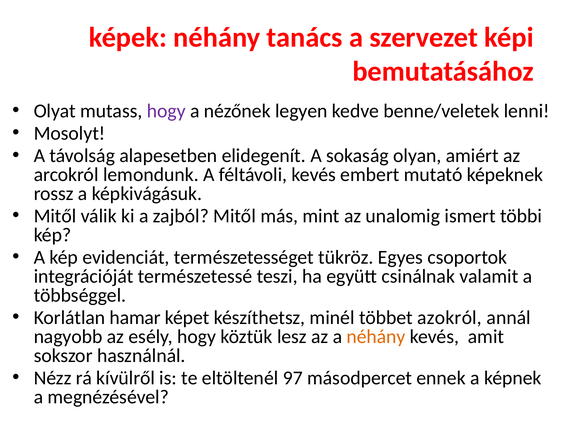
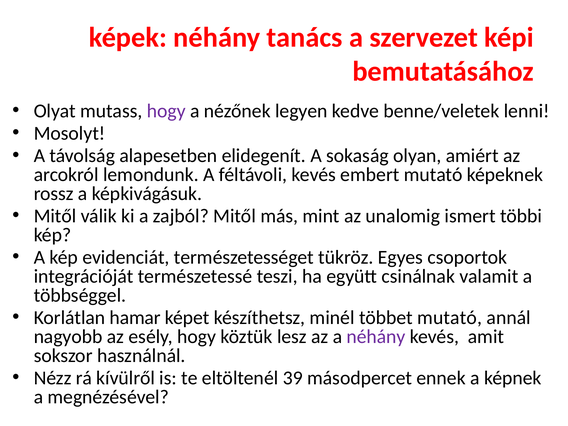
többet azokról: azokról -> mutató (450, 318)
néhány colour: orange -> purple (376, 337)
97: 97 -> 39 (293, 378)
